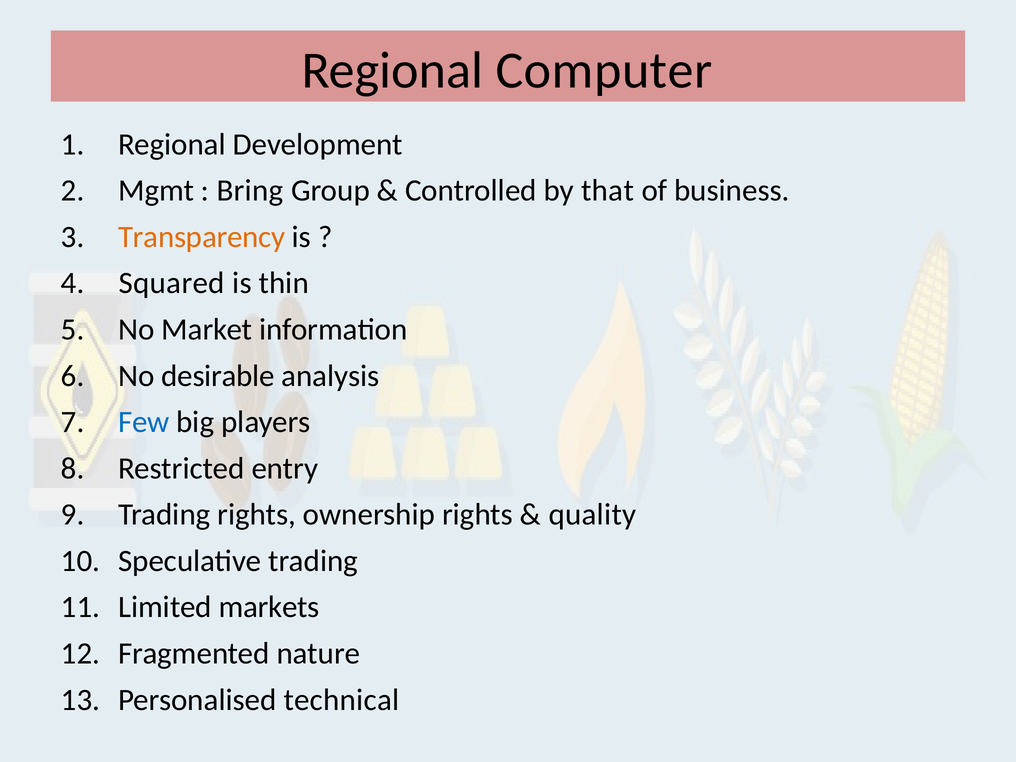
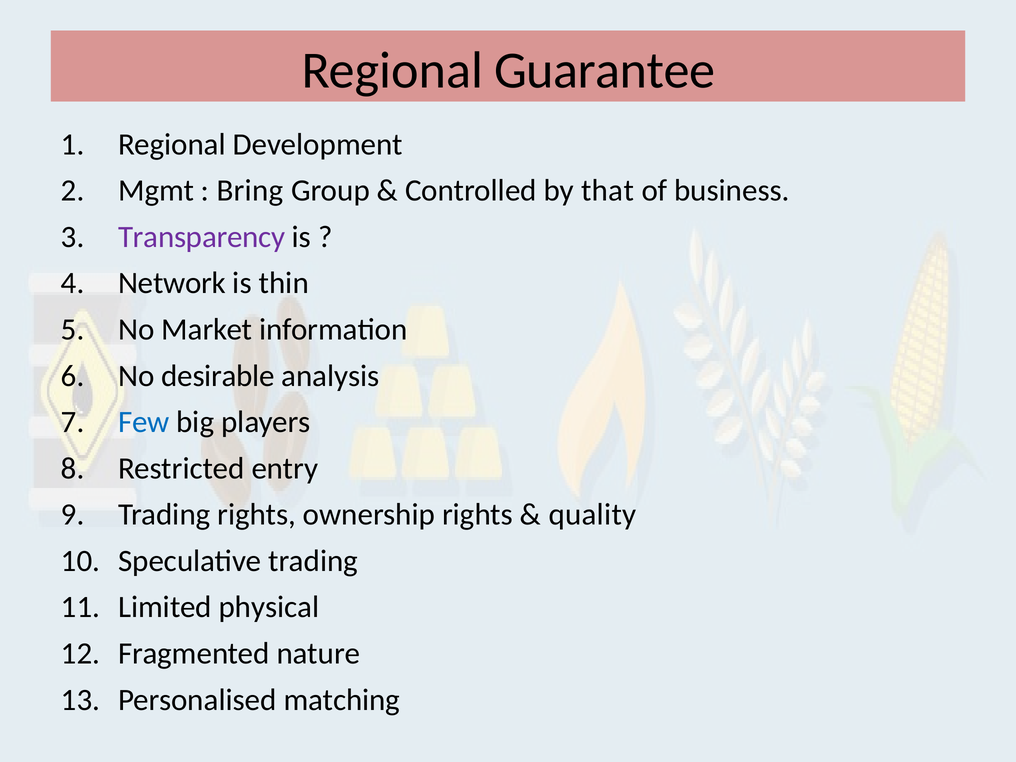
Computer: Computer -> Guarantee (605, 71)
Transparency colour: orange -> purple (202, 237)
Squared: Squared -> Network (172, 283)
markets: markets -> physical (269, 607)
technical: technical -> matching (342, 700)
